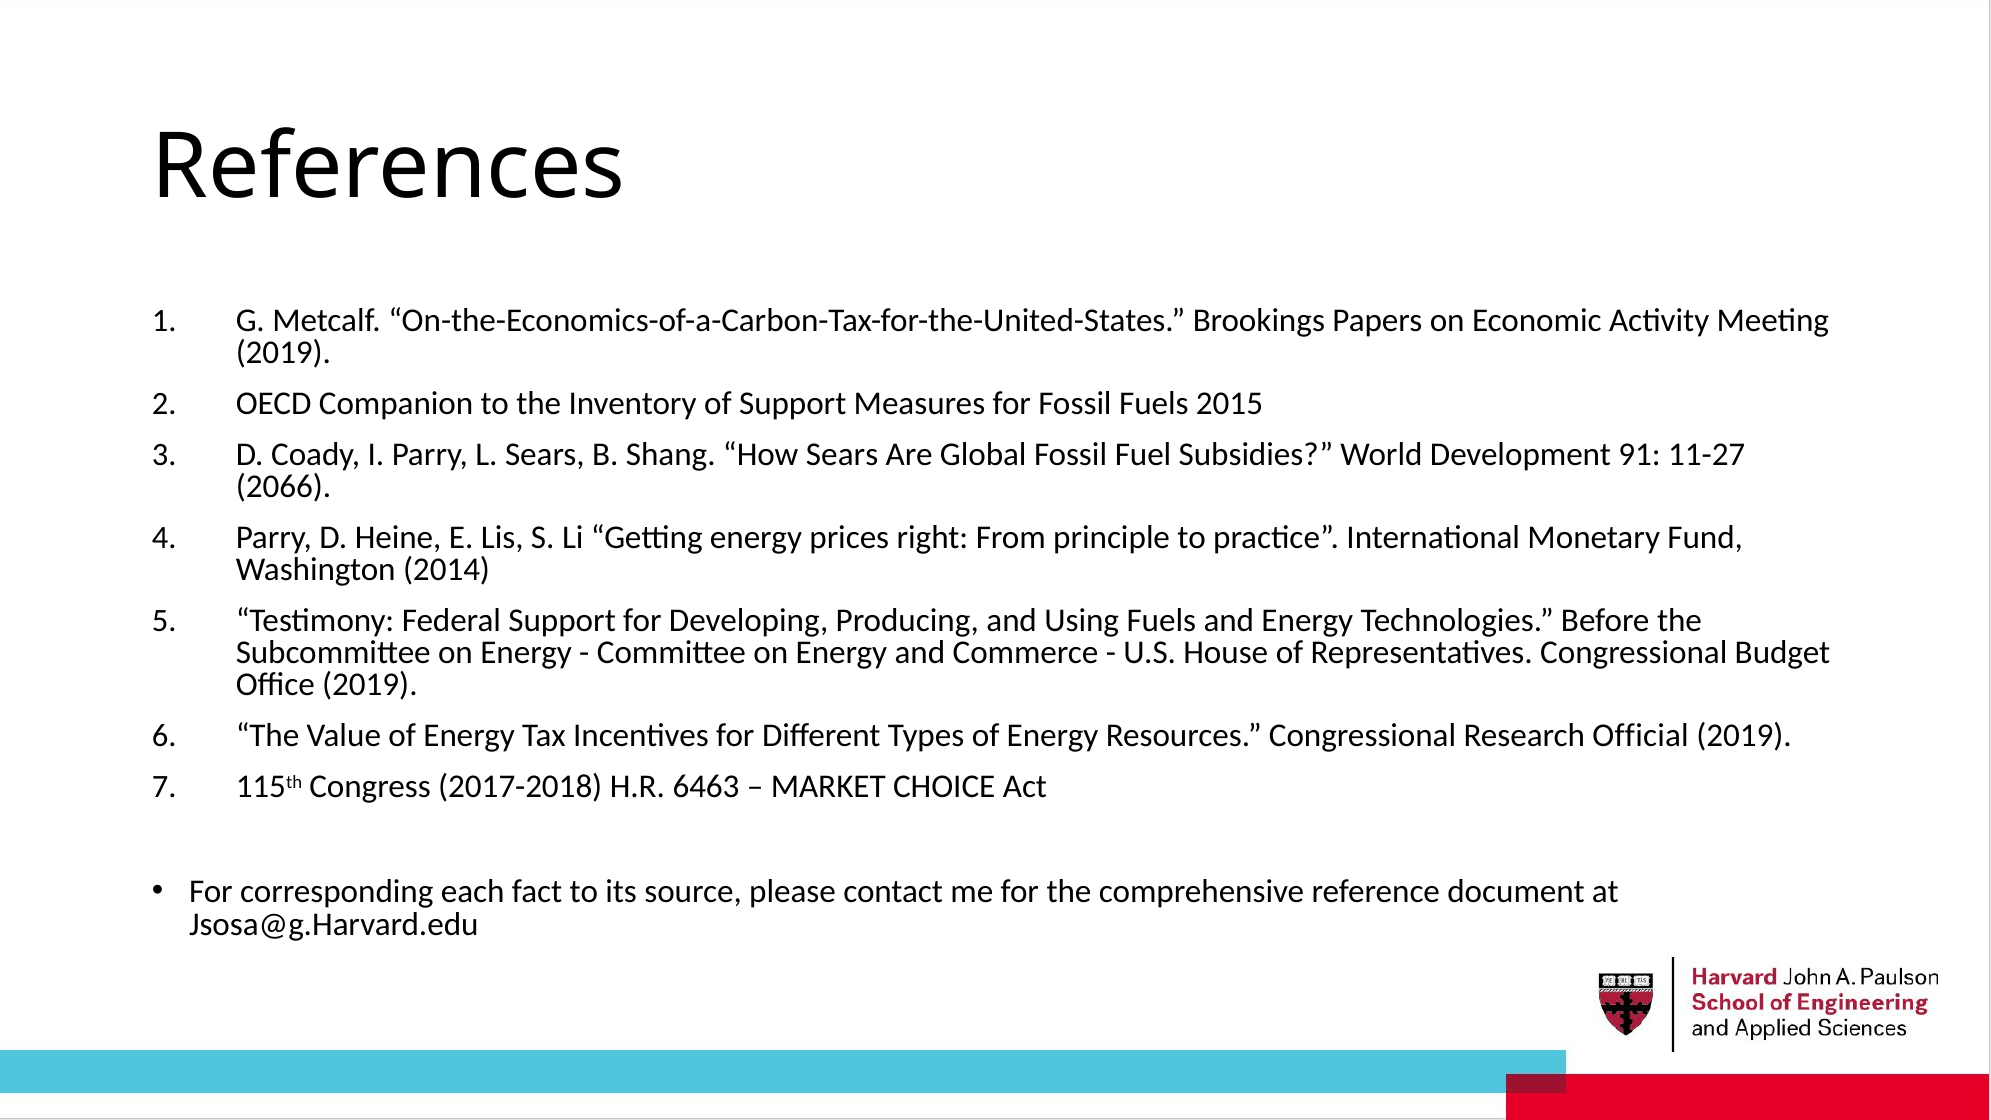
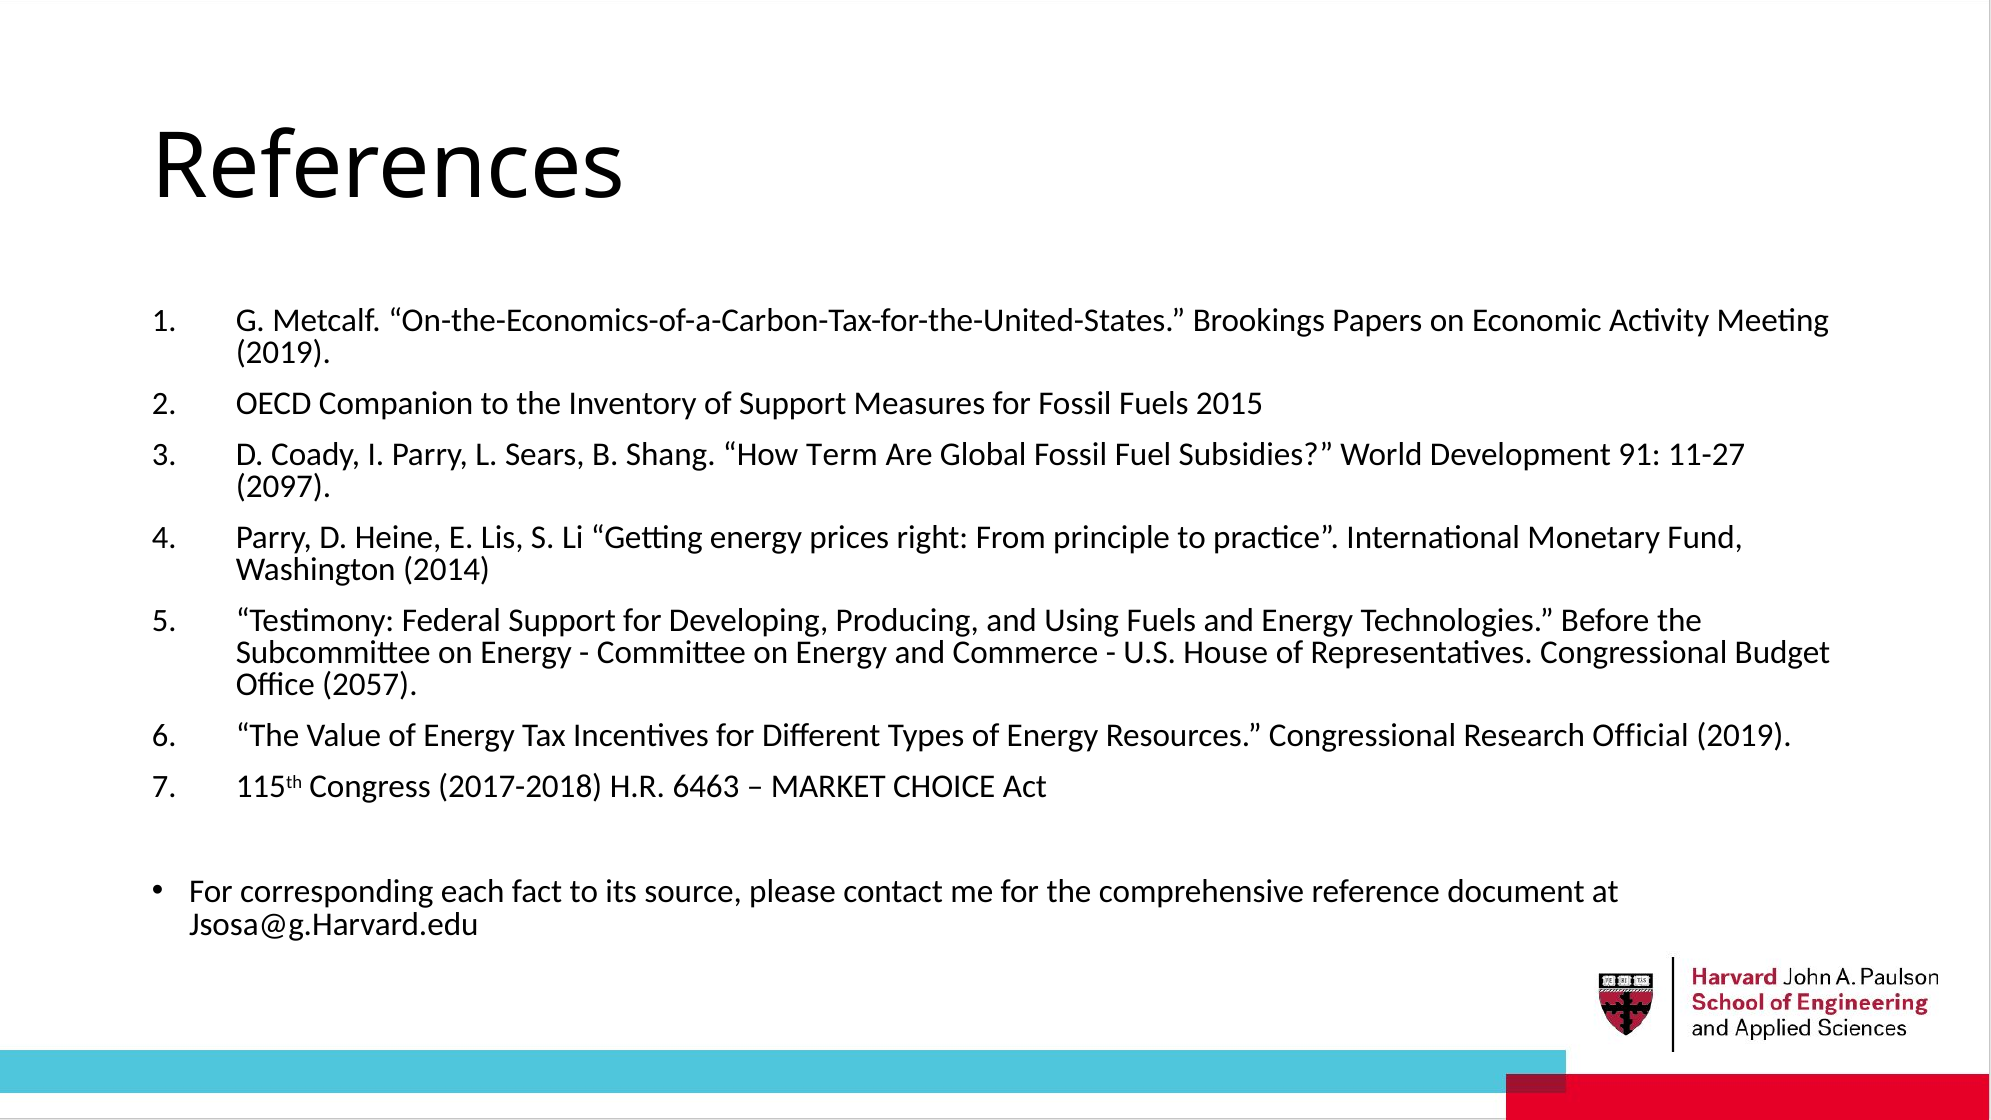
How Sears: Sears -> Term (842, 454)
2066: 2066 -> 2097 (283, 487)
Office 2019: 2019 -> 2057 (370, 685)
